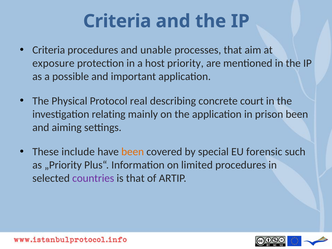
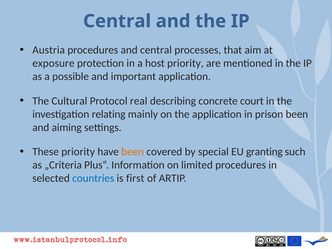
Criteria: Criteria -> Central (117, 21)
Criteria: Criteria -> Austria (49, 50)
and unable: unable -> central (156, 50)
Physical: Physical -> Cultural (69, 101)
These include: include -> priority (78, 152)
forensic: forensic -> granting (264, 152)
„Priority: „Priority -> „Criteria (63, 165)
countries colour: purple -> blue (93, 178)
is that: that -> first (135, 178)
